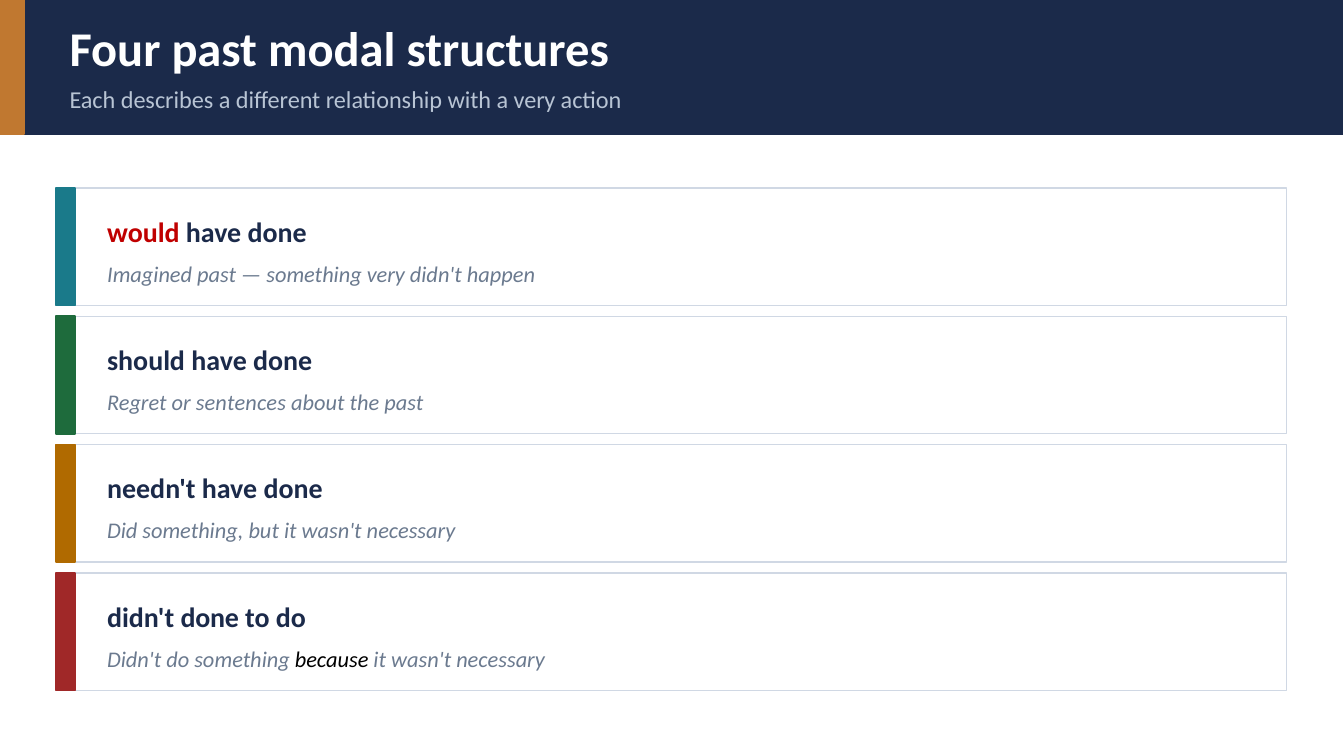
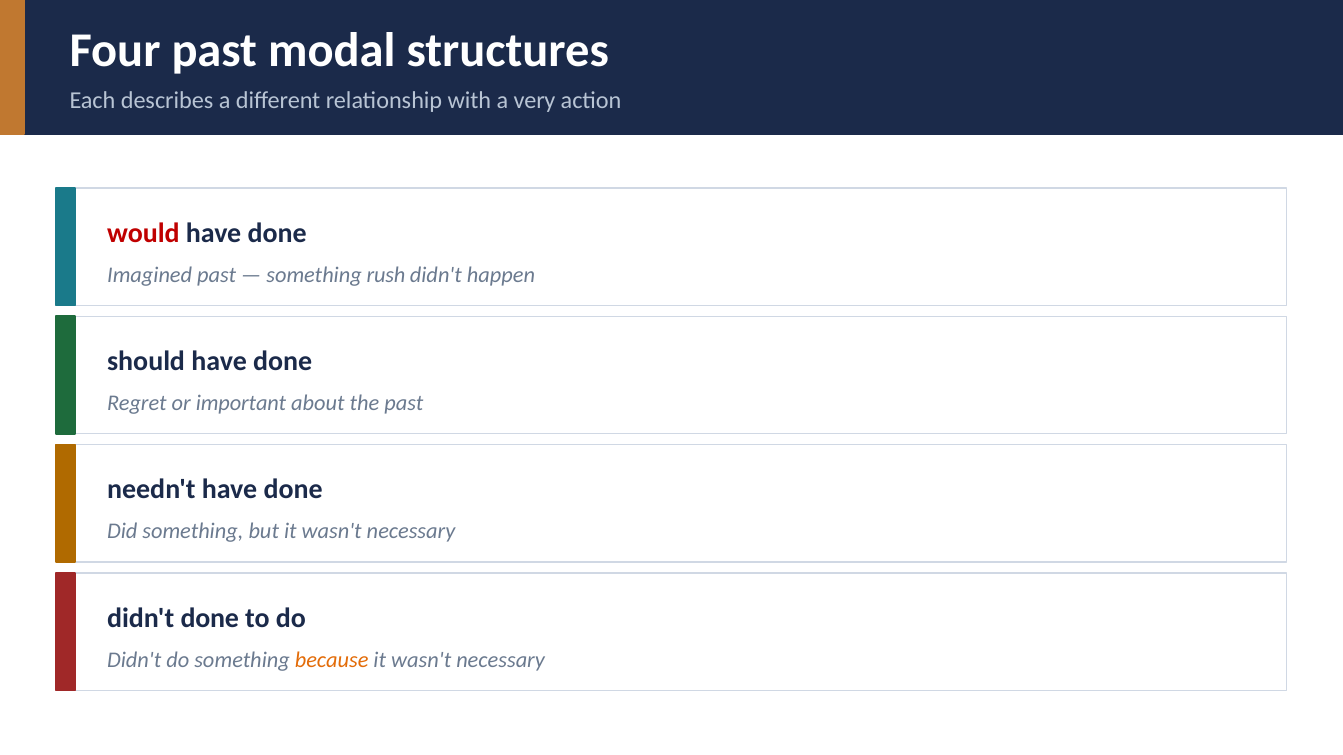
something very: very -> rush (386, 275)
sentences: sentences -> important (241, 403)
because colour: black -> orange (332, 660)
